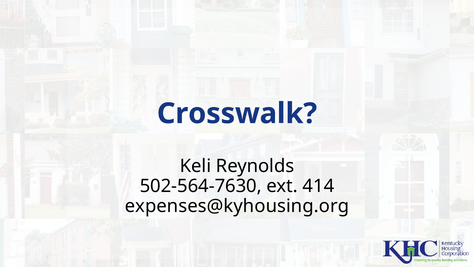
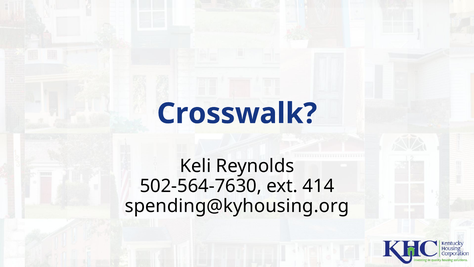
expenses@kyhousing.org: expenses@kyhousing.org -> spending@kyhousing.org (237, 206)
